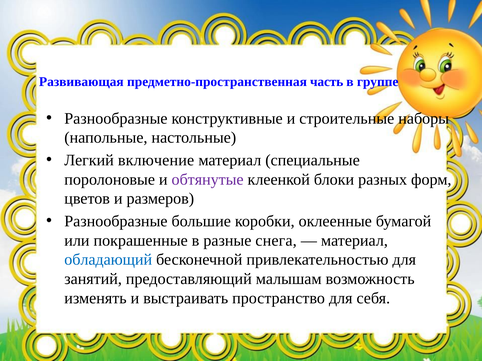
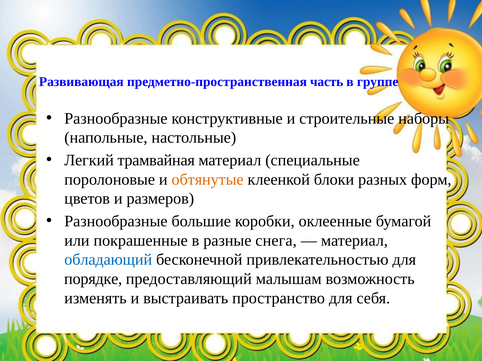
включение: включение -> трамвайная (156, 160)
обтянутые colour: purple -> orange (208, 180)
занятий: занятий -> порядке (93, 279)
